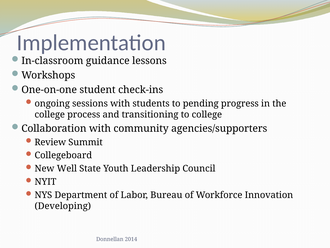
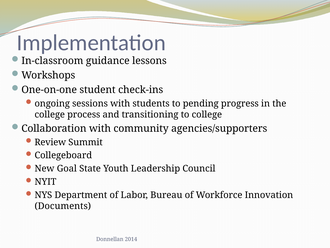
Well: Well -> Goal (67, 168)
Developing: Developing -> Documents (63, 206)
